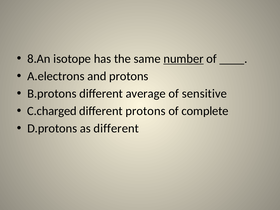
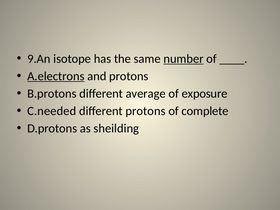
8.An: 8.An -> 9.An (39, 59)
A.electrons underline: none -> present (56, 76)
sensitive: sensitive -> exposure (205, 94)
C.charged: C.charged -> C.needed (52, 111)
as different: different -> sheilding (116, 128)
